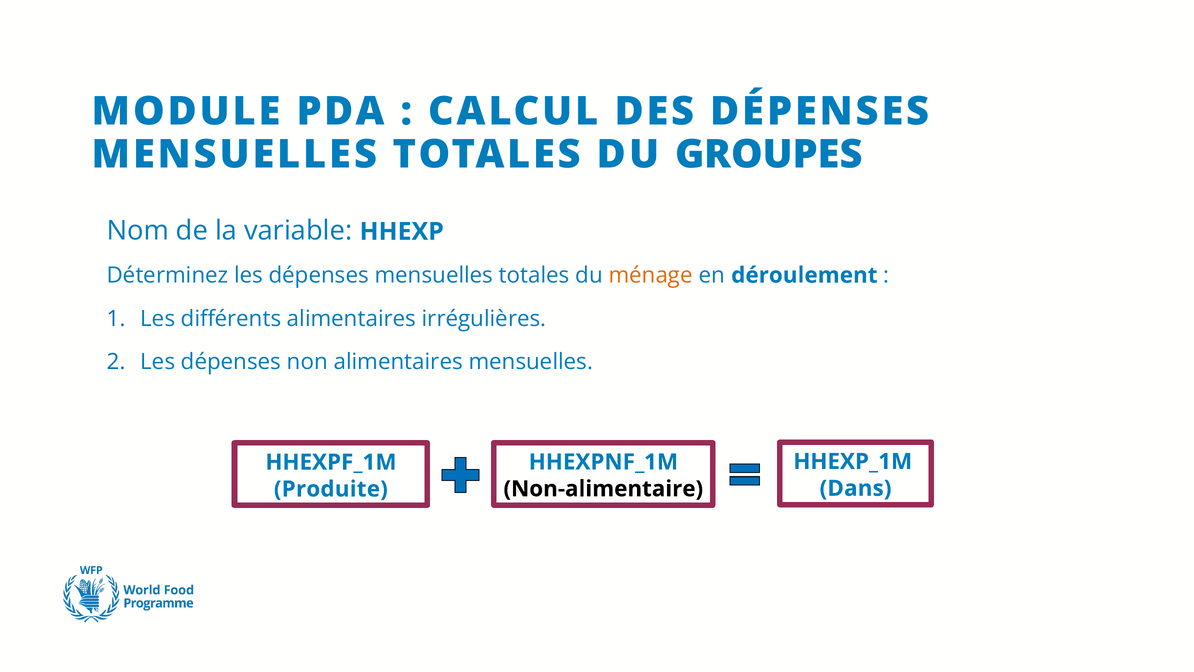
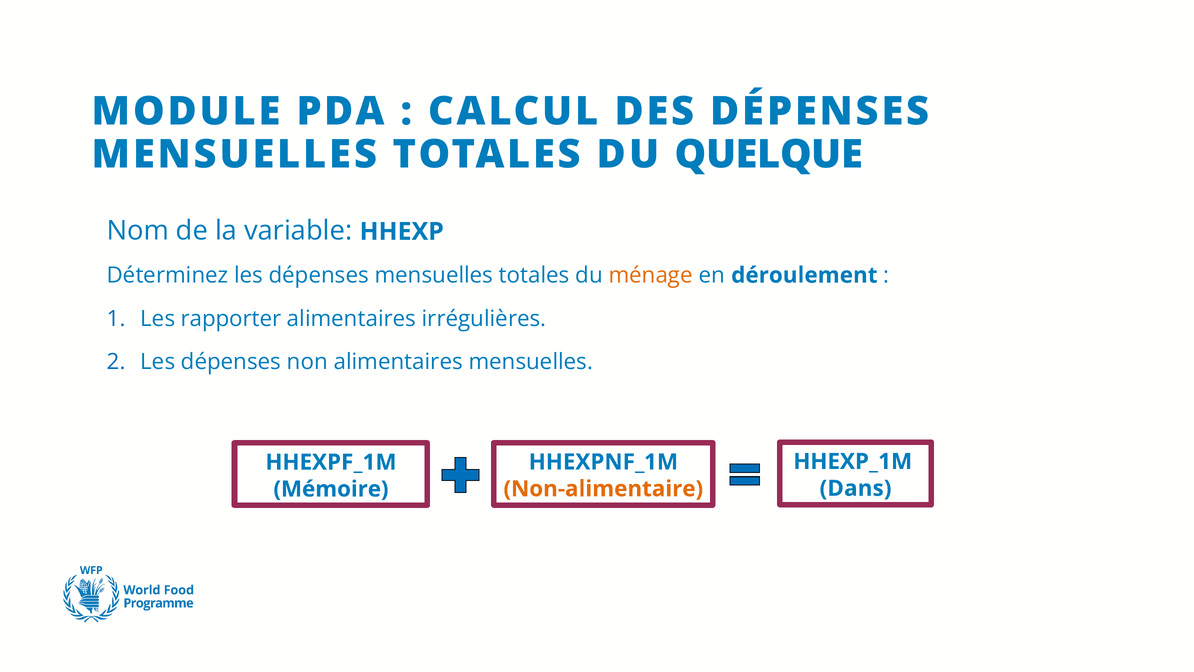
GROUPES: GROUPES -> QUELQUE (769, 155)
différents: différents -> rapporter (231, 318)
Non-alimentaire colour: black -> orange (603, 489)
Produite: Produite -> Mémoire (331, 489)
